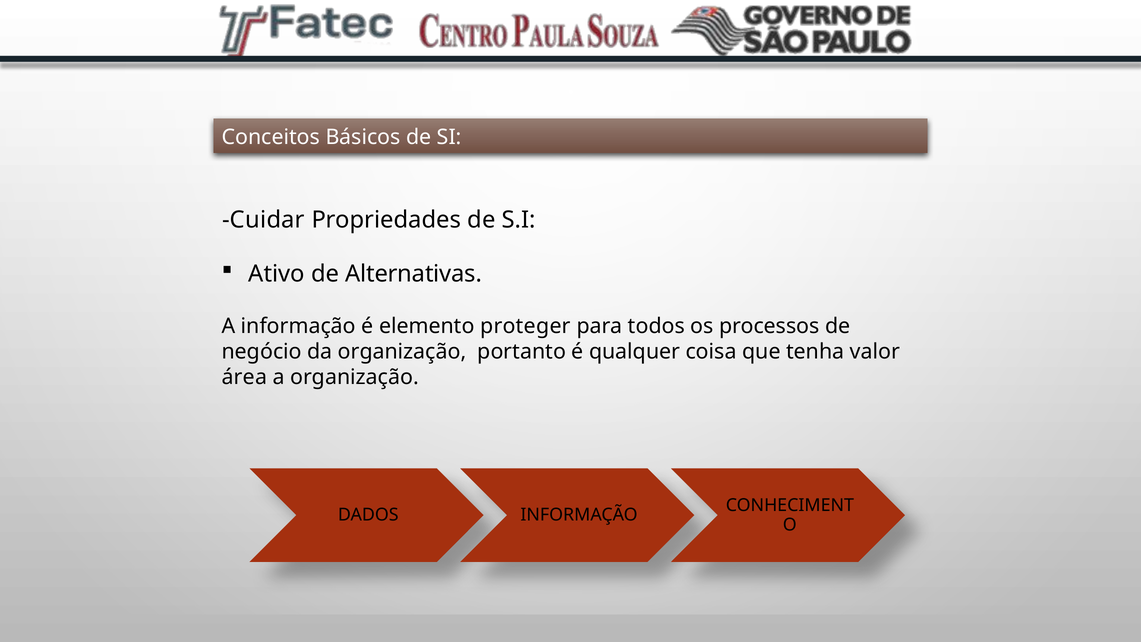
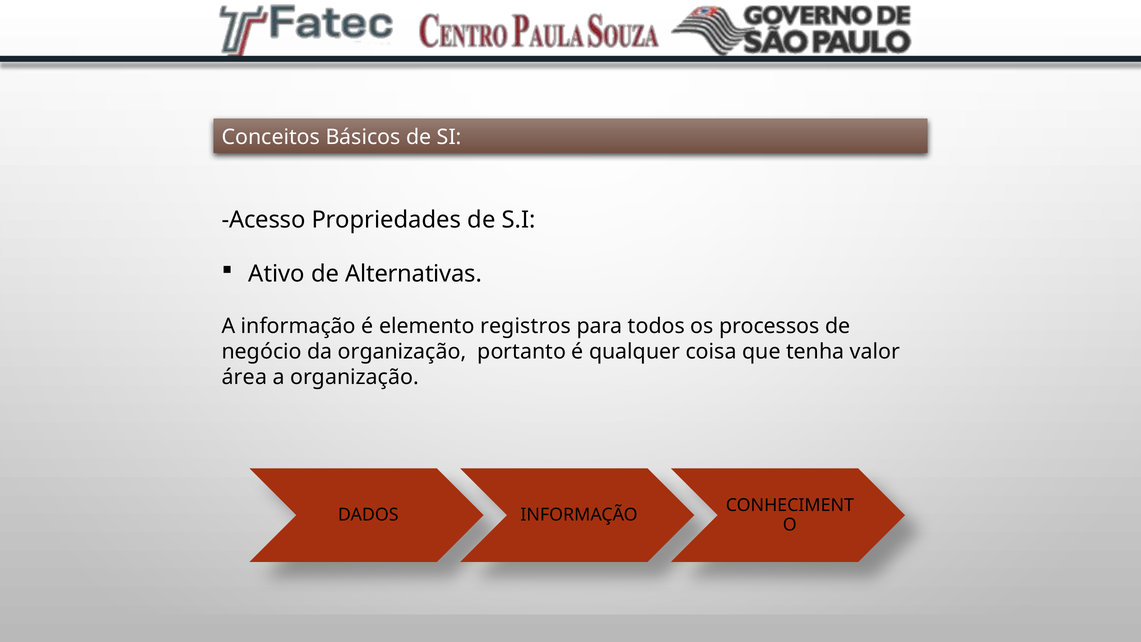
Cuidar: Cuidar -> Acesso (264, 220)
proteger: proteger -> registros (526, 326)
